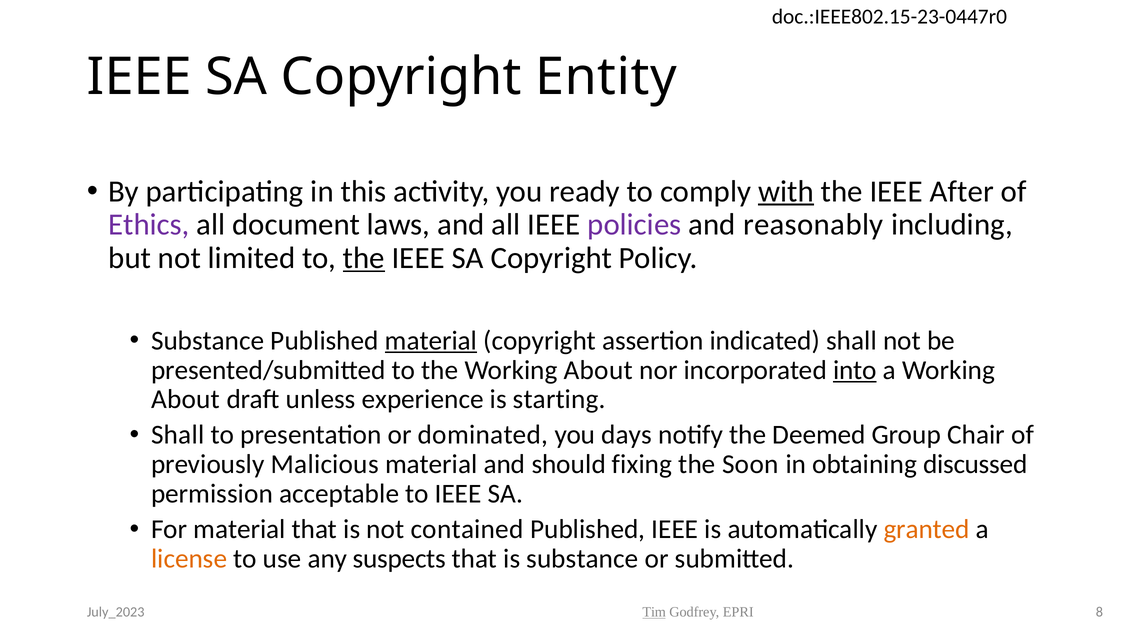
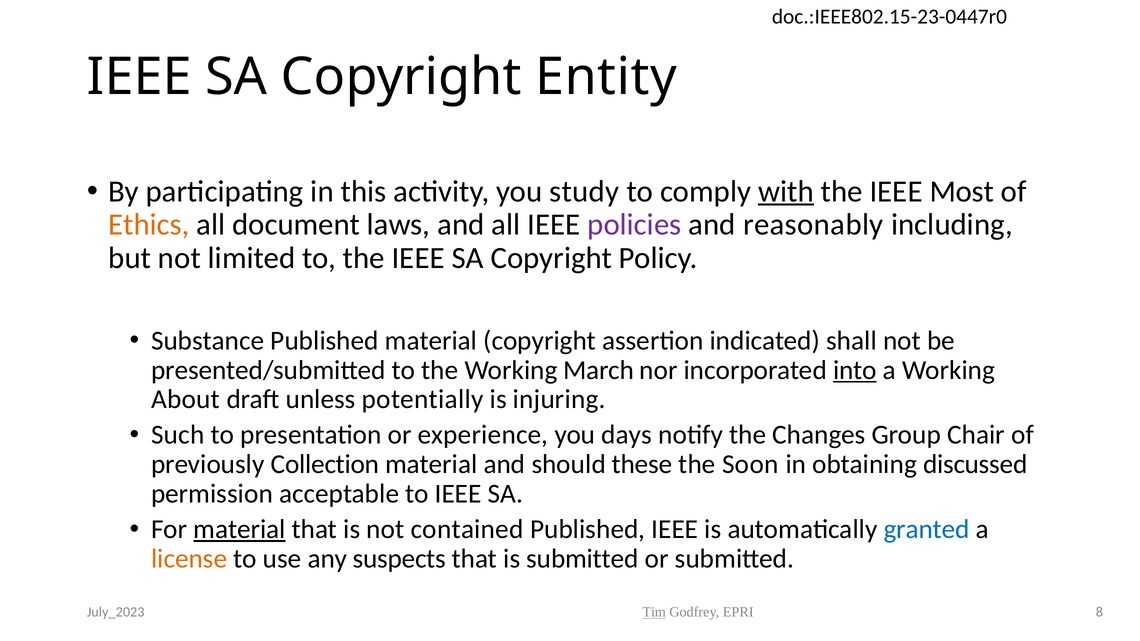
ready: ready -> study (584, 191)
After: After -> Most (962, 191)
Ethics colour: purple -> orange (149, 225)
the underline: present -> none (364, 258)
material underline: present -> none (431, 341)
the Working About: About -> March (599, 370)
experience: experience -> potentially (423, 400)
starting: starting -> injuring (559, 400)
Shall: Shall -> Such (178, 435)
dominated: dominated -> experience (483, 435)
Deemed: Deemed -> Changes (819, 435)
Malicious: Malicious -> Collection (325, 465)
fixing: fixing -> these (642, 465)
material underline: none -> present (239, 529)
granted colour: orange -> blue (927, 529)
is substance: substance -> submitted (583, 559)
